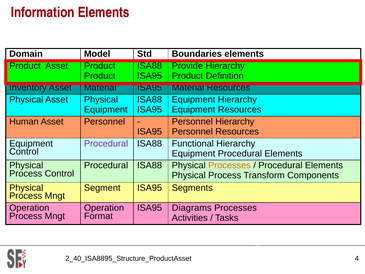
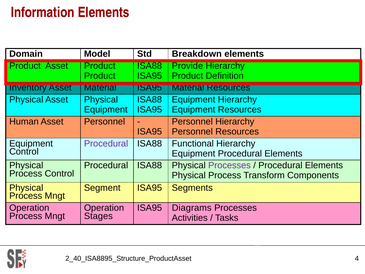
Boundaries: Boundaries -> Breakdown (197, 54)
Processes colour: orange -> purple (229, 165)
Format: Format -> Stages (98, 216)
